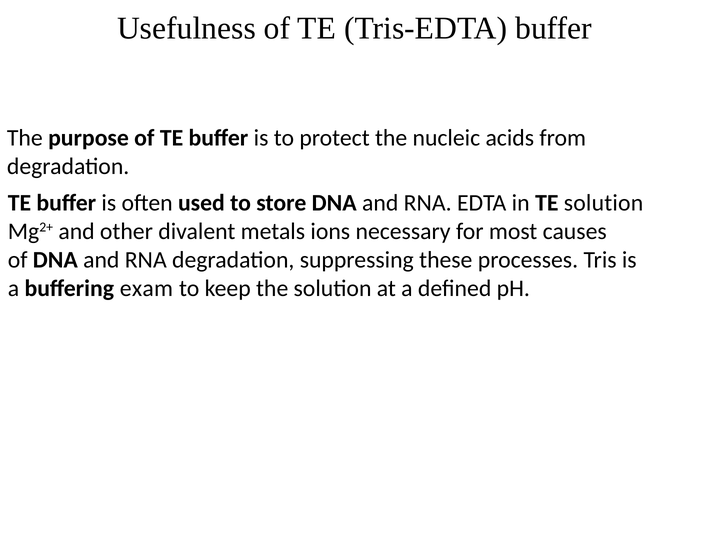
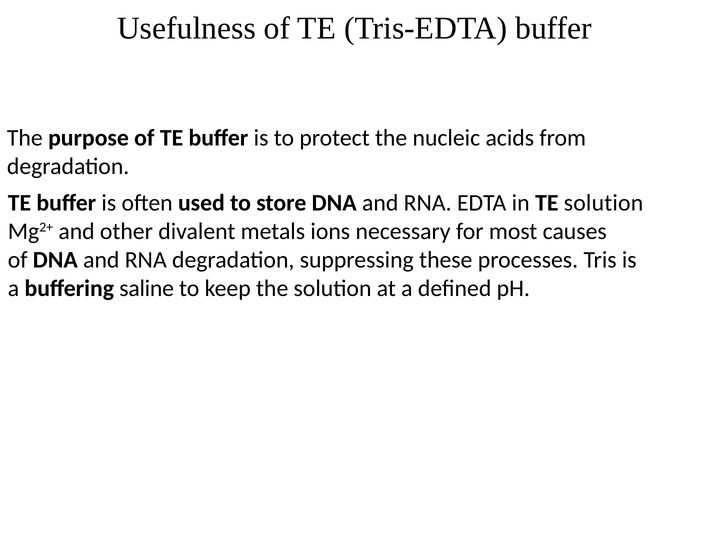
exam: exam -> saline (147, 288)
